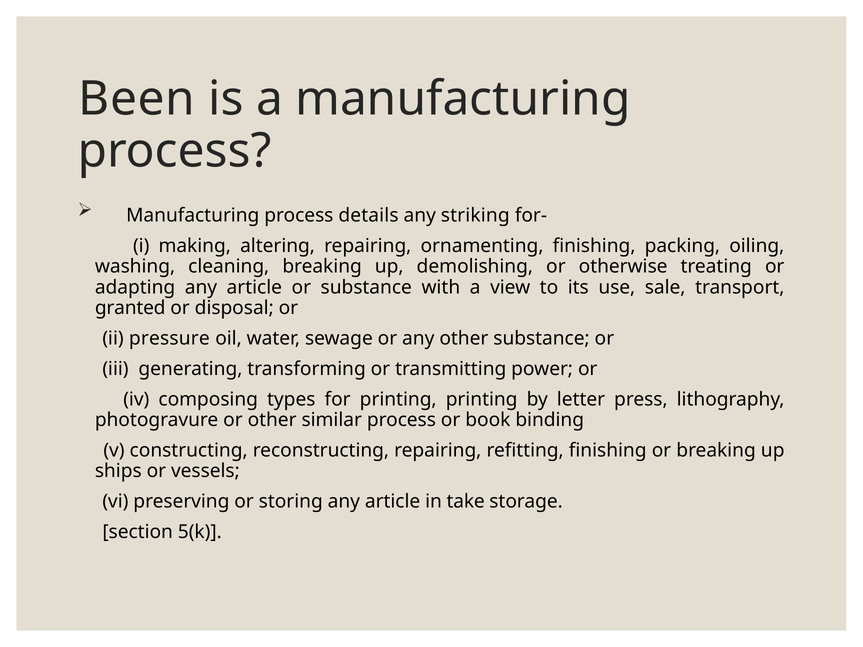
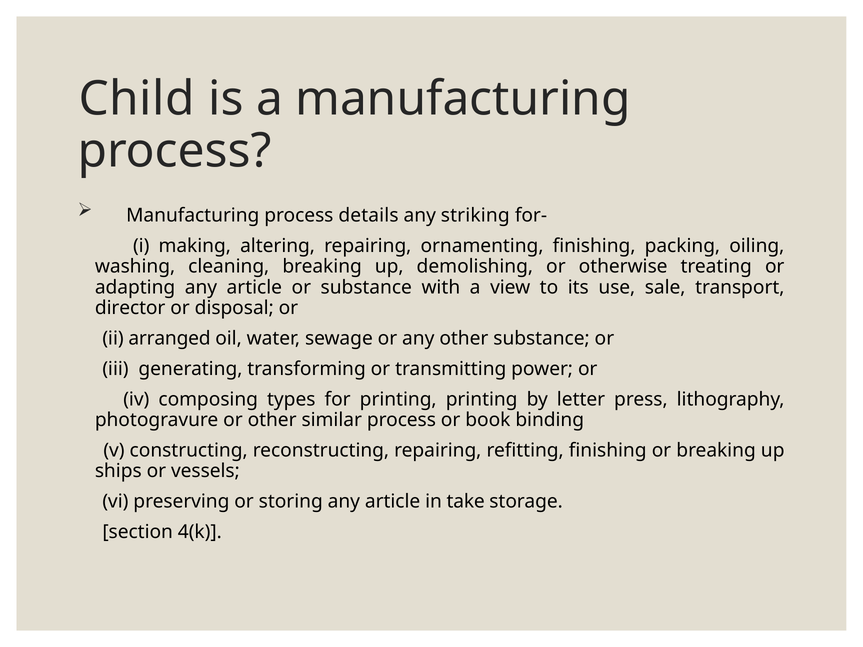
Been: Been -> Child (137, 99)
granted: granted -> director (130, 308)
pressure: pressure -> arranged (170, 339)
5(k: 5(k -> 4(k (200, 532)
